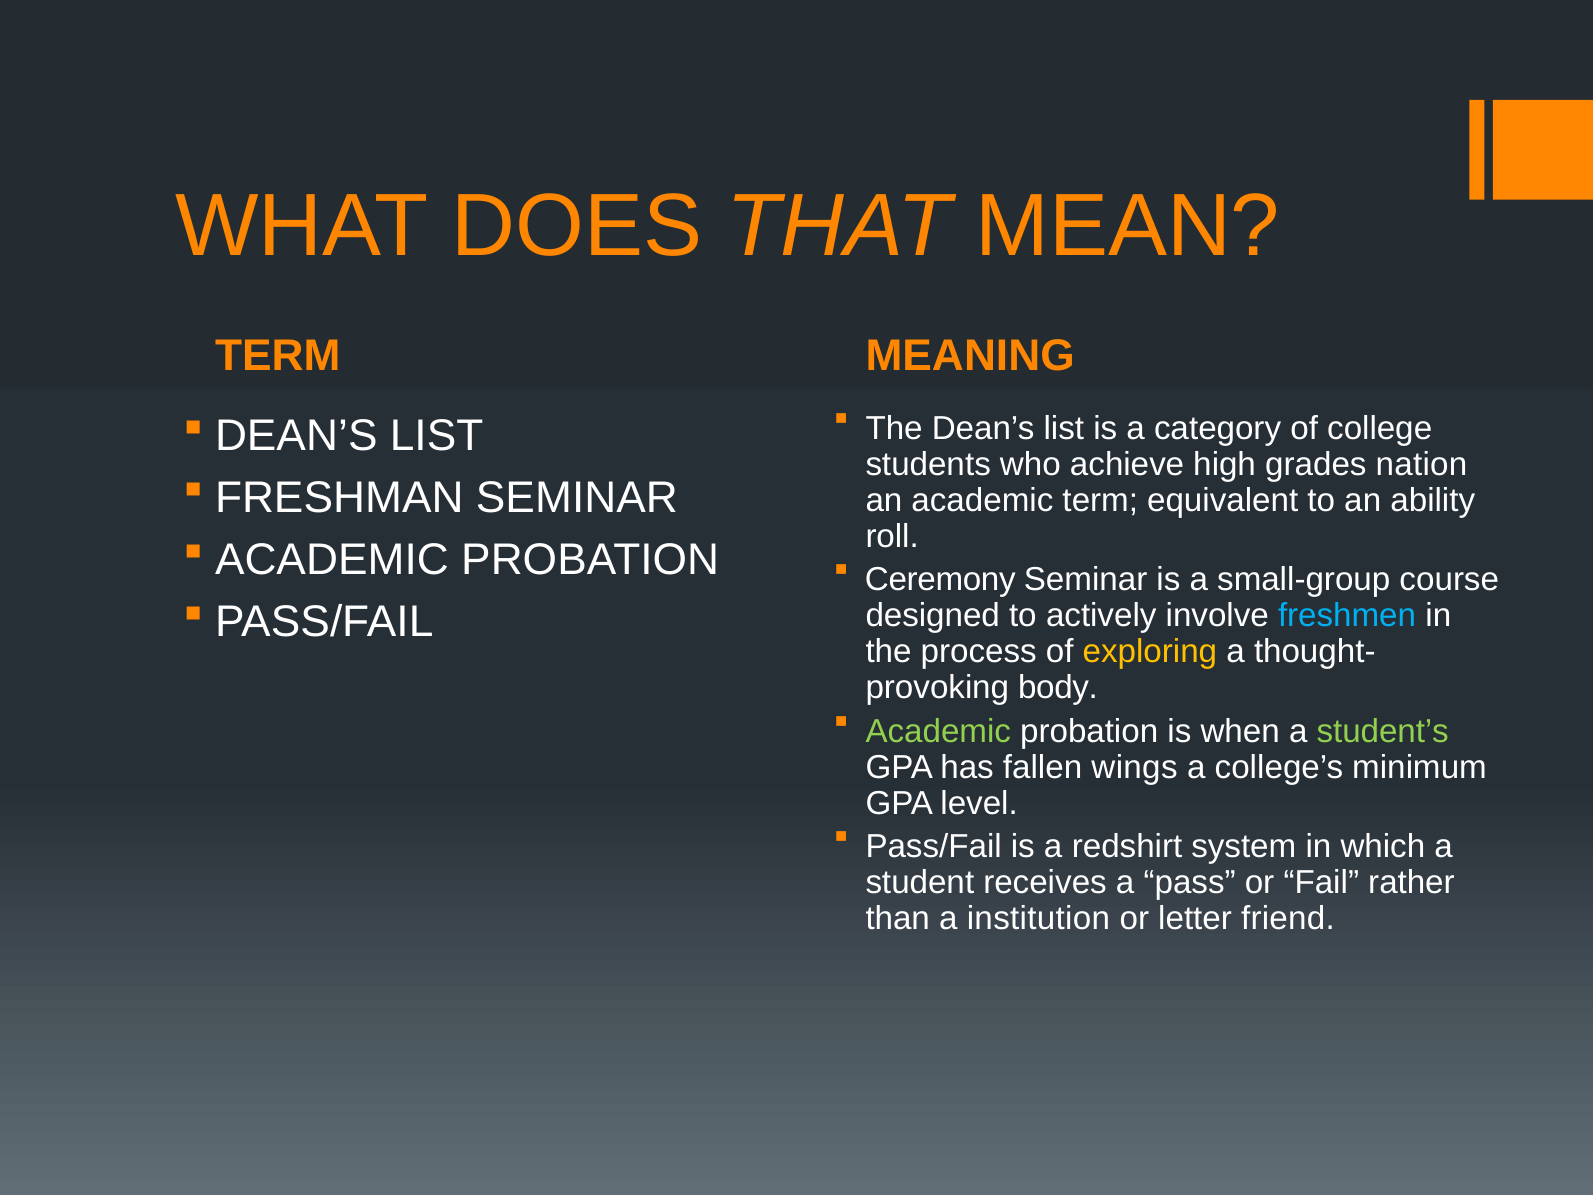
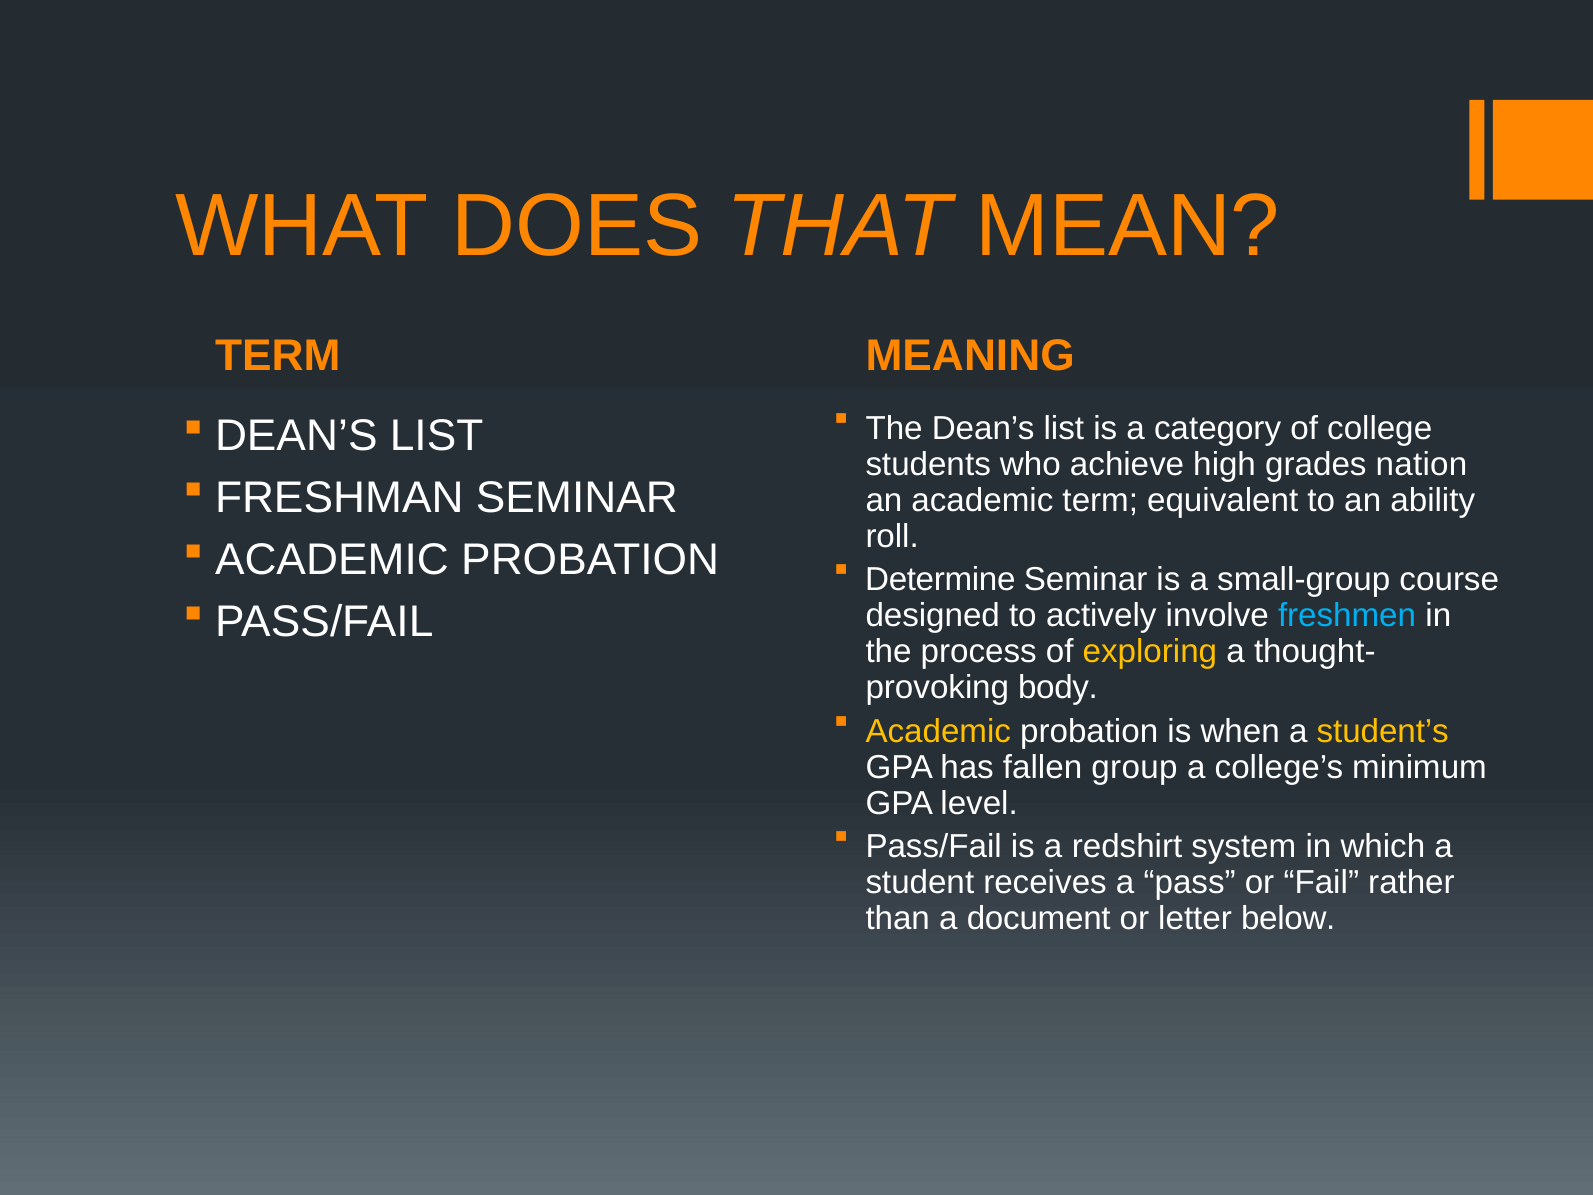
Ceremony: Ceremony -> Determine (940, 580)
Academic colour: light green -> yellow (938, 731)
student’s colour: light green -> yellow (1383, 731)
wings: wings -> group (1135, 767)
institution: institution -> document (1039, 919)
friend: friend -> below (1288, 919)
